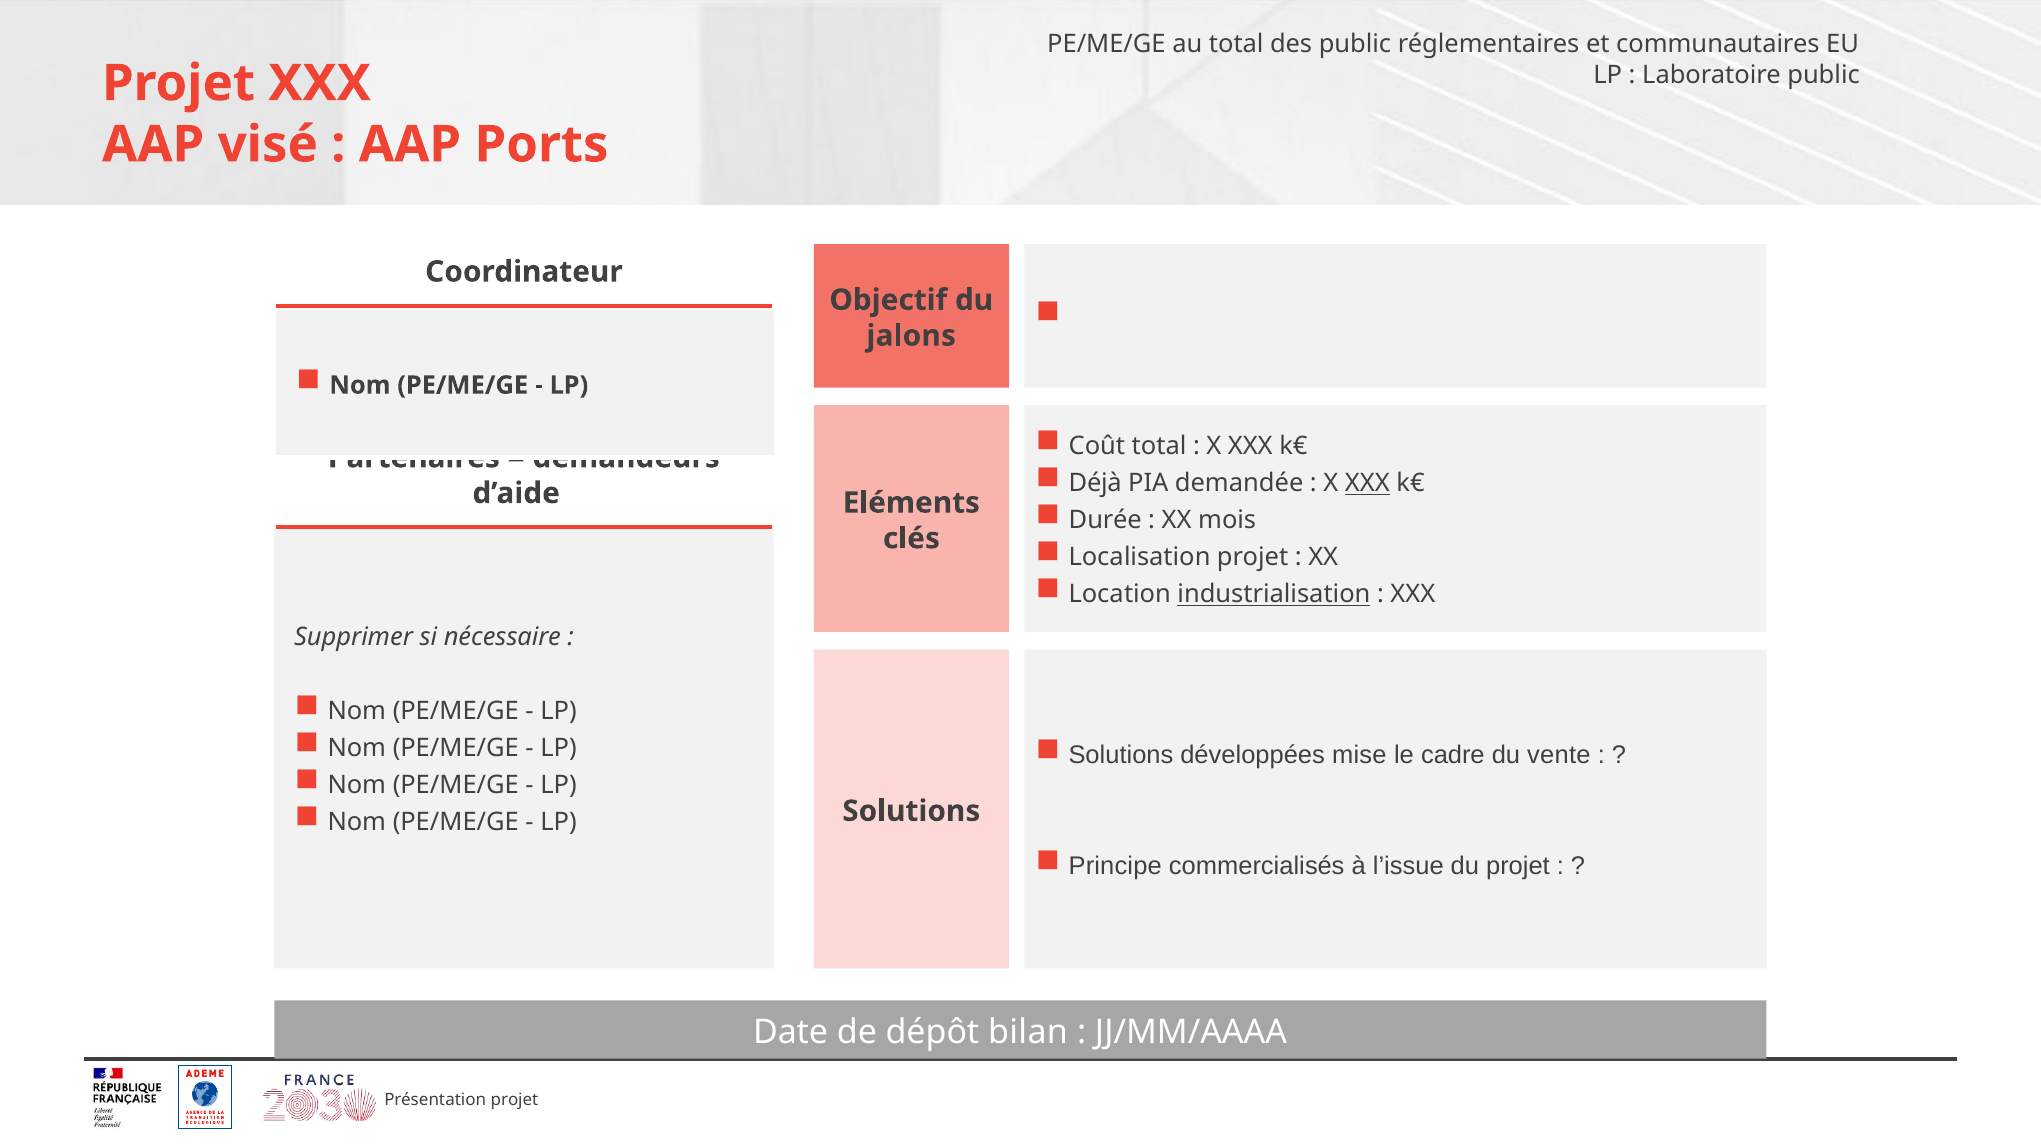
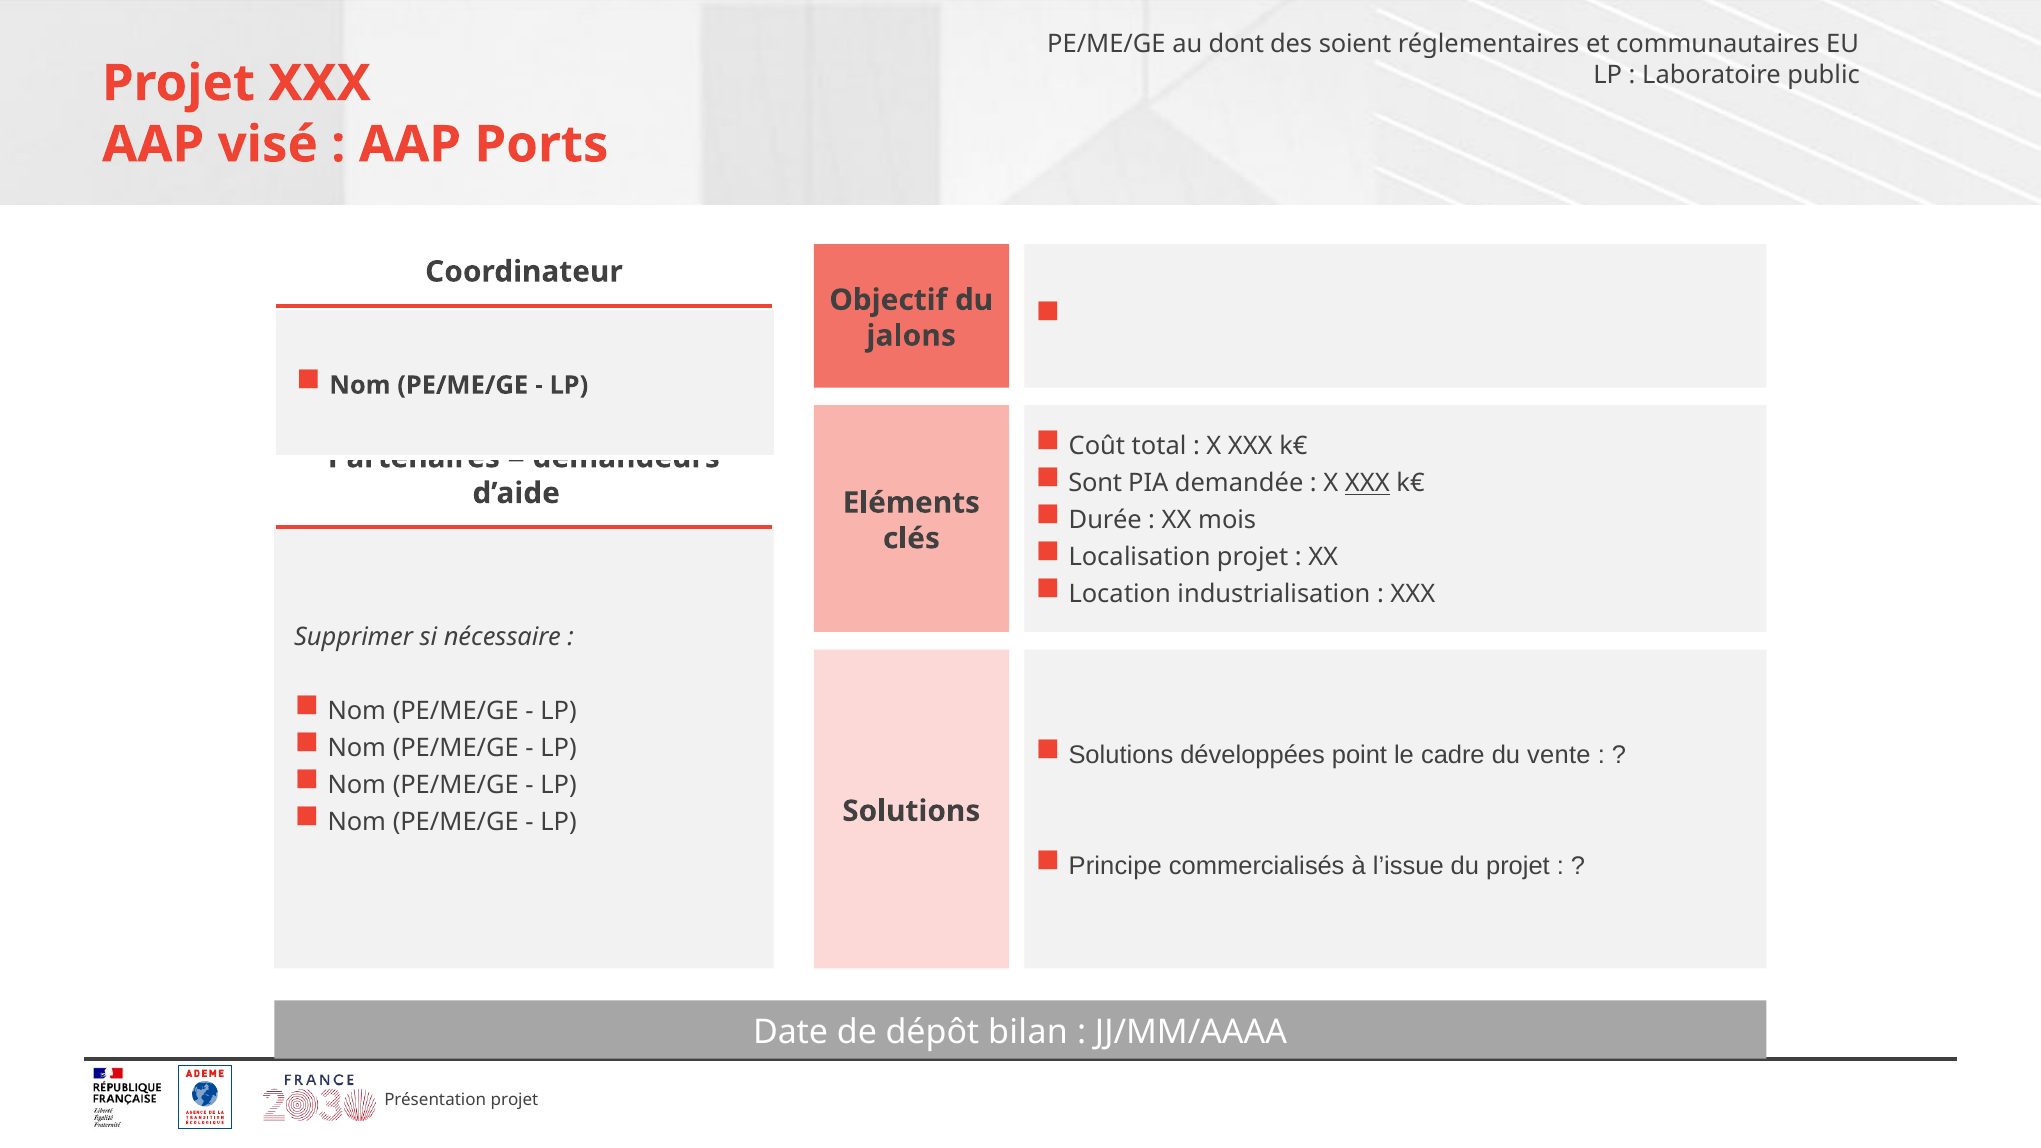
au total: total -> dont (1236, 44)
des public: public -> soient (1355, 44)
Déjà: Déjà -> Sont (1095, 483)
industrialisation underline: present -> none (1274, 594)
mise: mise -> point (1359, 755)
